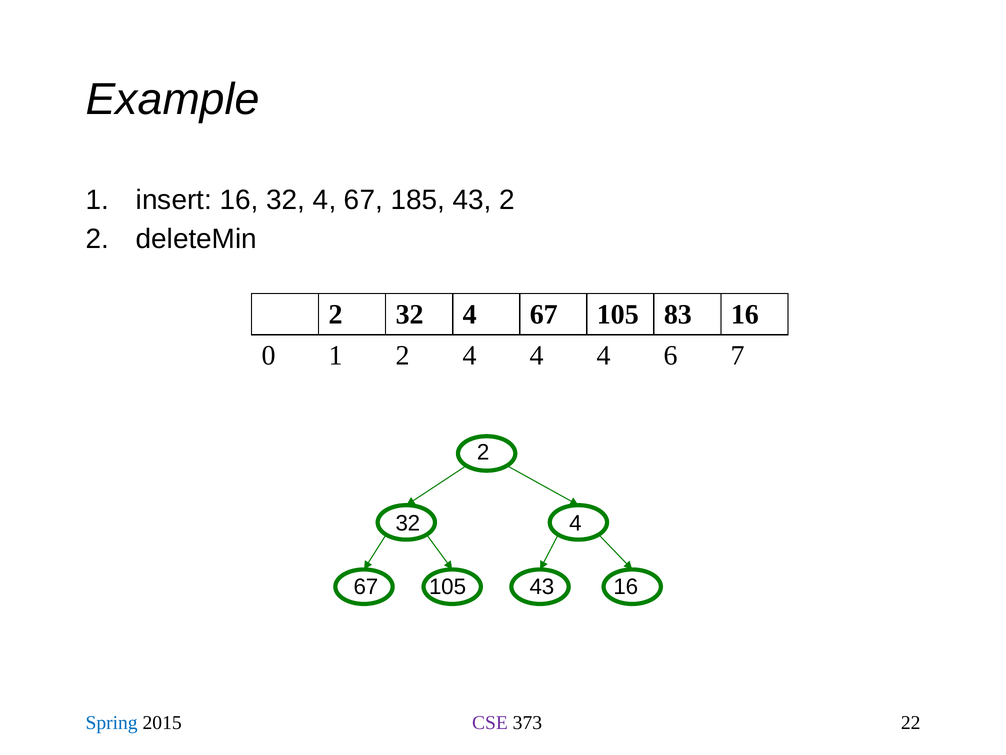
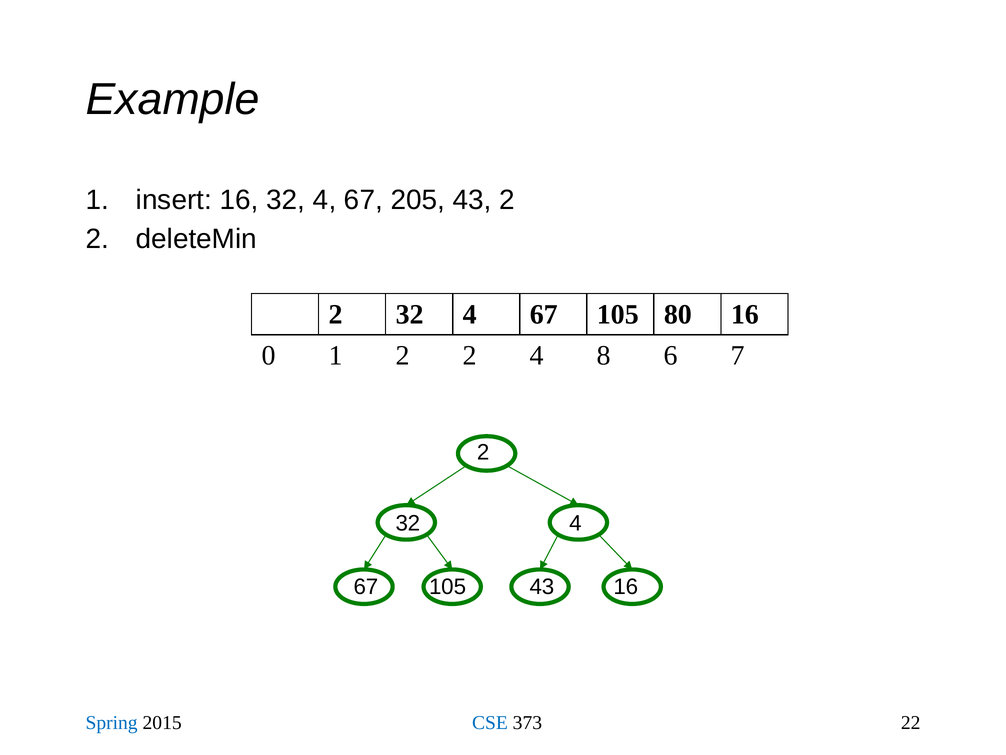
185: 185 -> 205 (418, 200)
83: 83 -> 80 (678, 314)
1 2 4: 4 -> 2 (470, 355)
4: 4 -> 8 (604, 355)
CSE colour: purple -> blue (490, 722)
